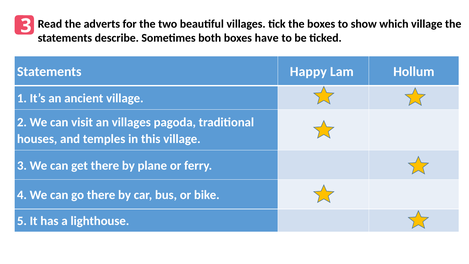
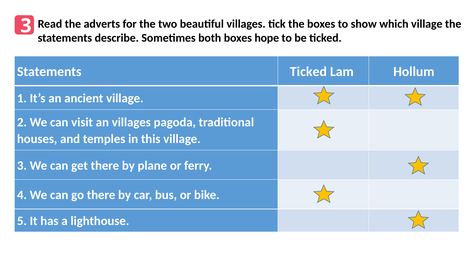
have: have -> hope (267, 38)
Statements Happy: Happy -> Ticked (308, 72)
